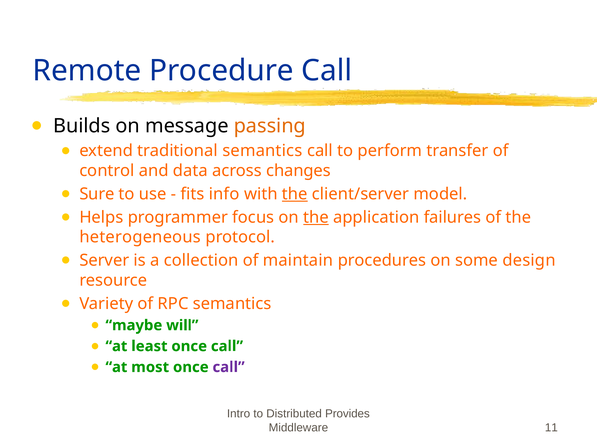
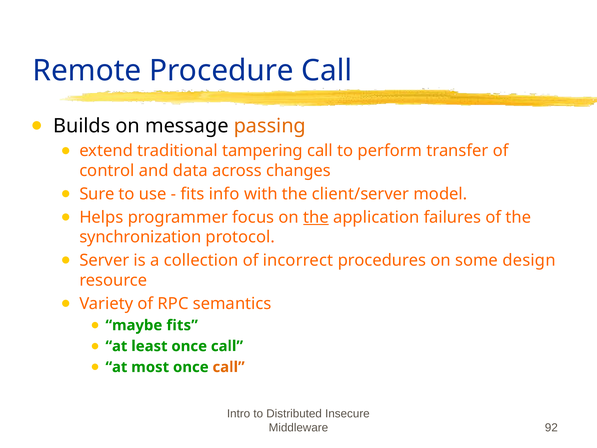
traditional semantics: semantics -> tampering (263, 151)
the underline: present -> none (295, 194)
heterogeneous: heterogeneous -> synchronization (140, 237)
maintain: maintain -> incorrect (298, 260)
maybe will: will -> fits (182, 325)
call colour: purple -> orange (229, 367)
Provides: Provides -> Insecure (347, 413)
11: 11 -> 92 (551, 427)
